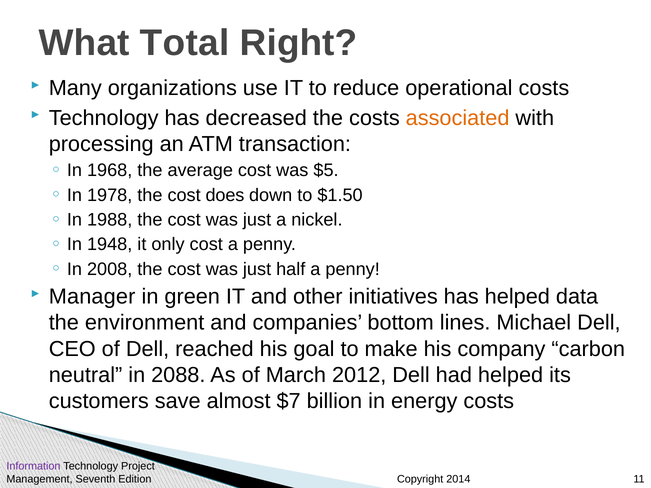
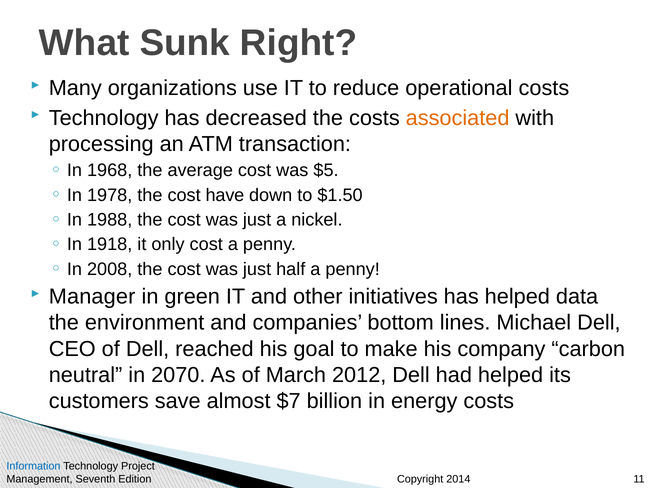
Total: Total -> Sunk (185, 43)
does: does -> have (225, 195)
1948: 1948 -> 1918 (110, 245)
2088: 2088 -> 2070 (178, 375)
Information colour: purple -> blue (33, 466)
